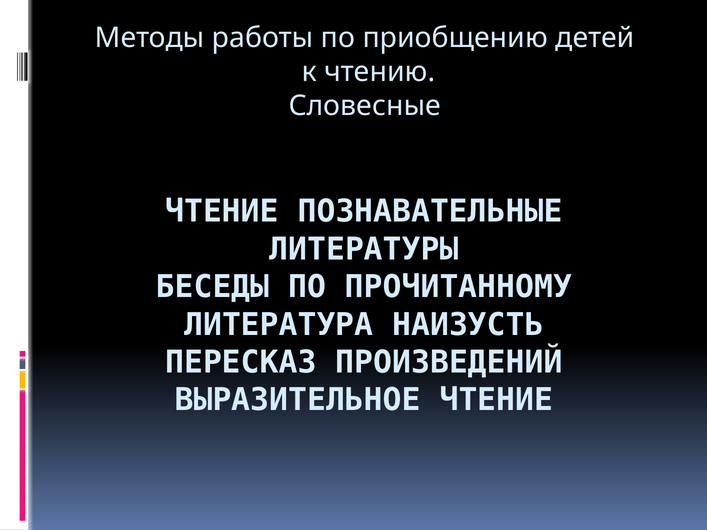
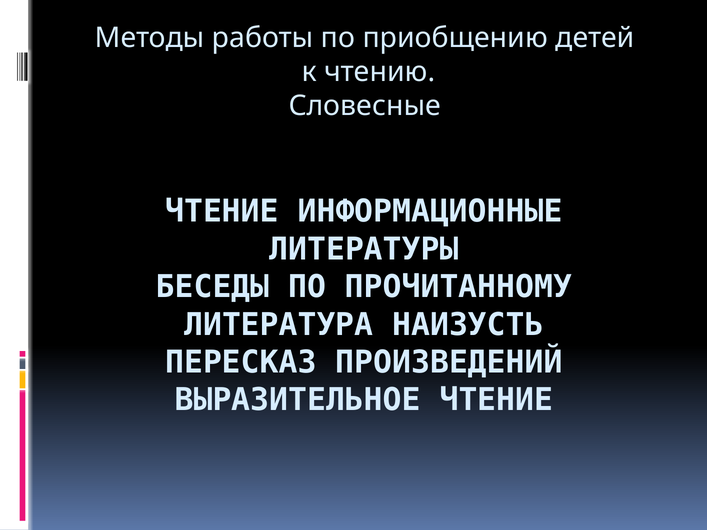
ПОЗНАВАТЕЛЬНЫЕ: ПОЗНАВАТЕЛЬНЫЕ -> ИНФОРМАЦИОННЫЕ (430, 212)
